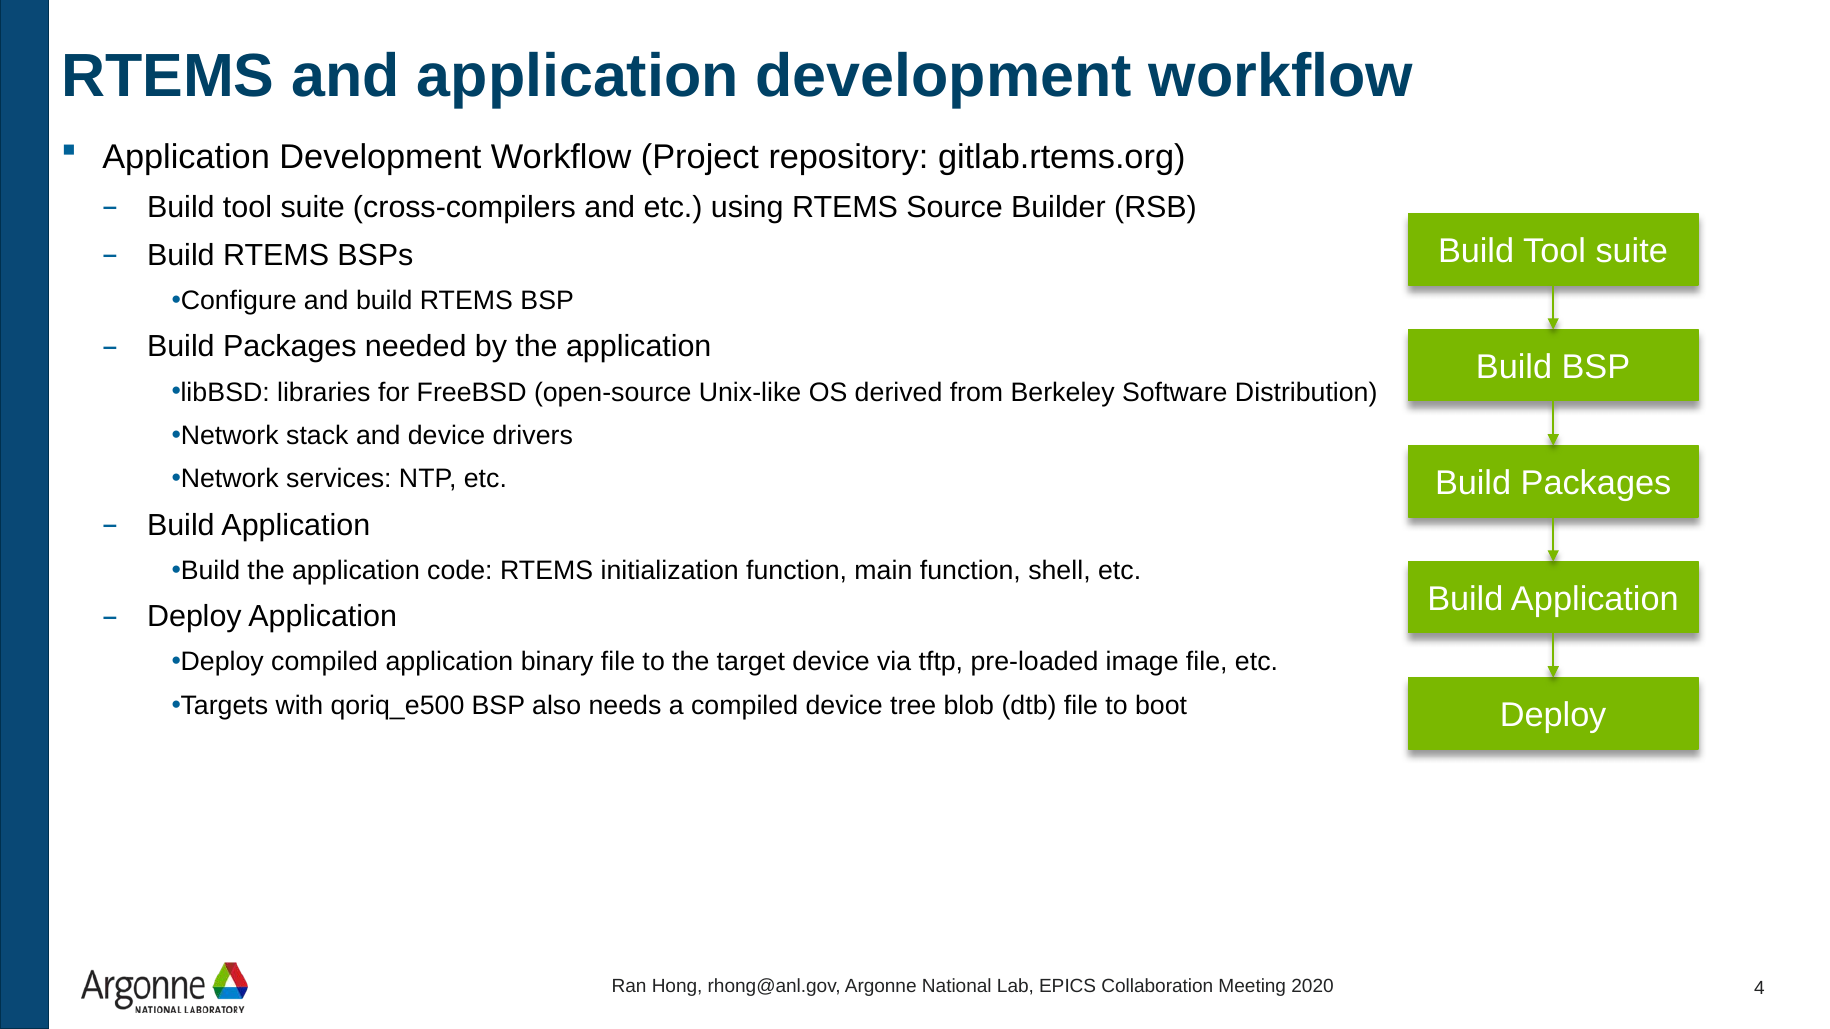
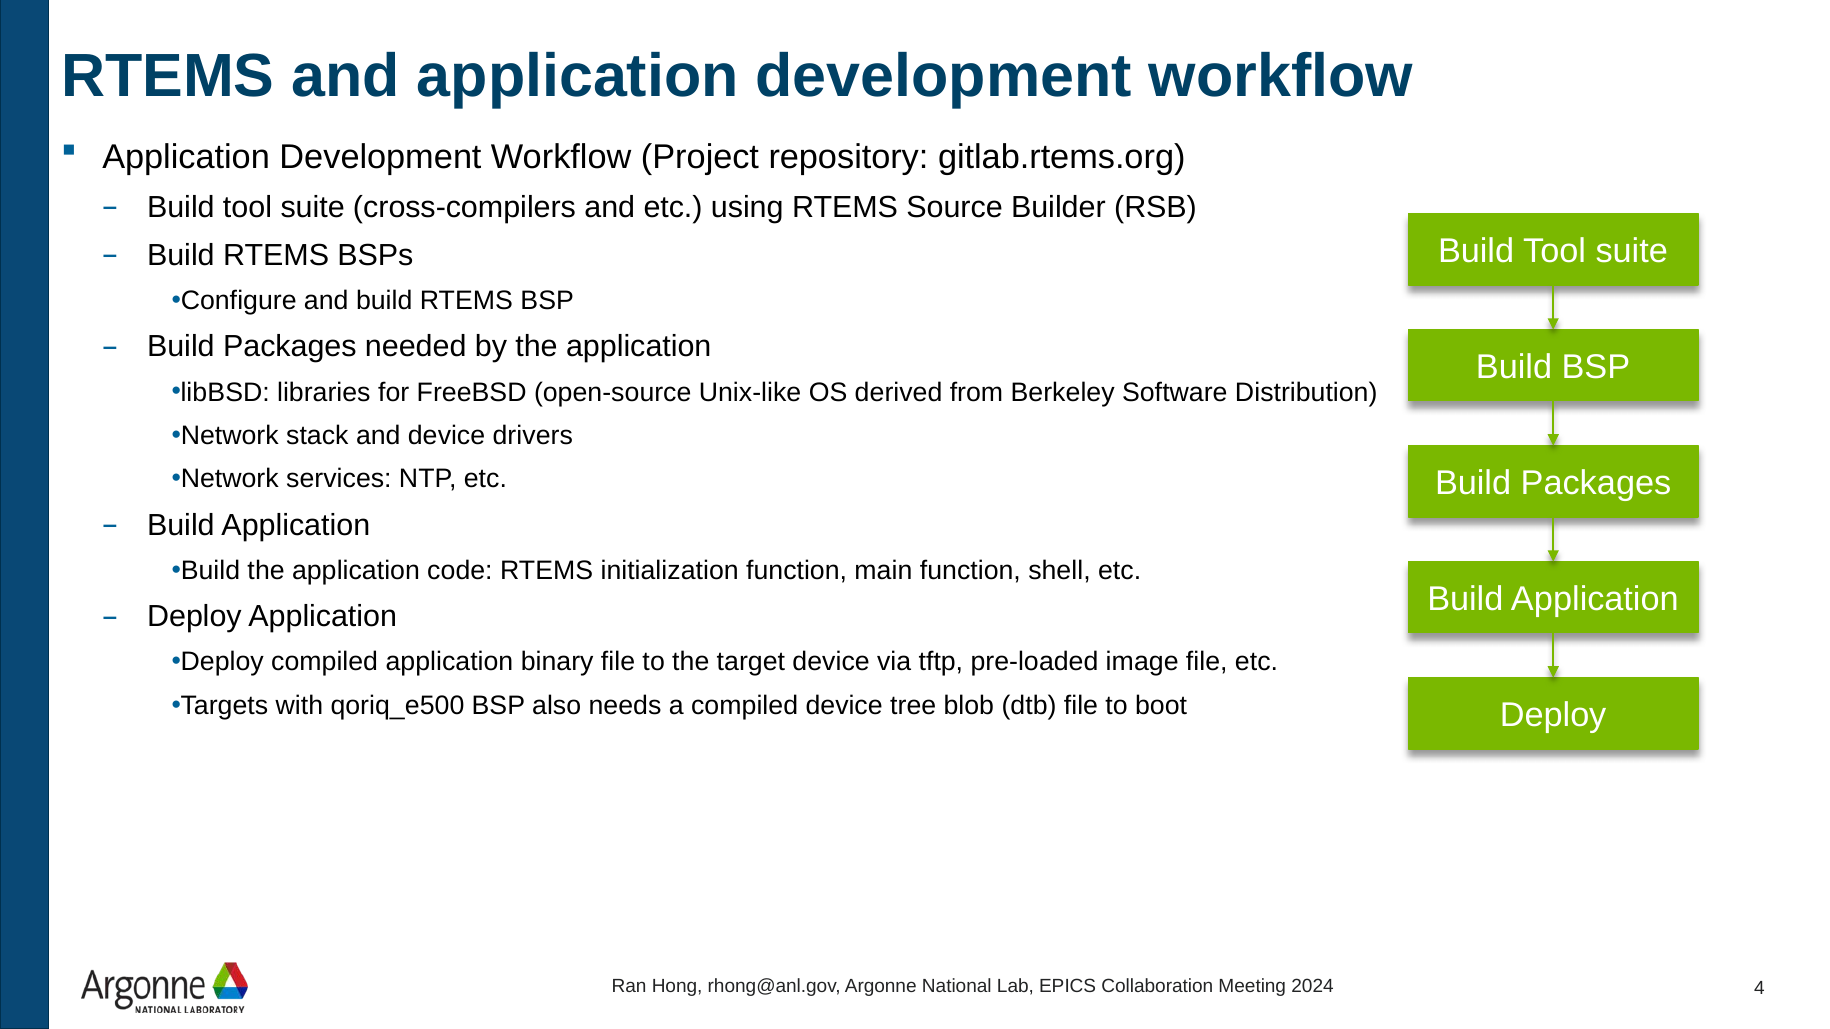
2020: 2020 -> 2024 (1313, 986)
